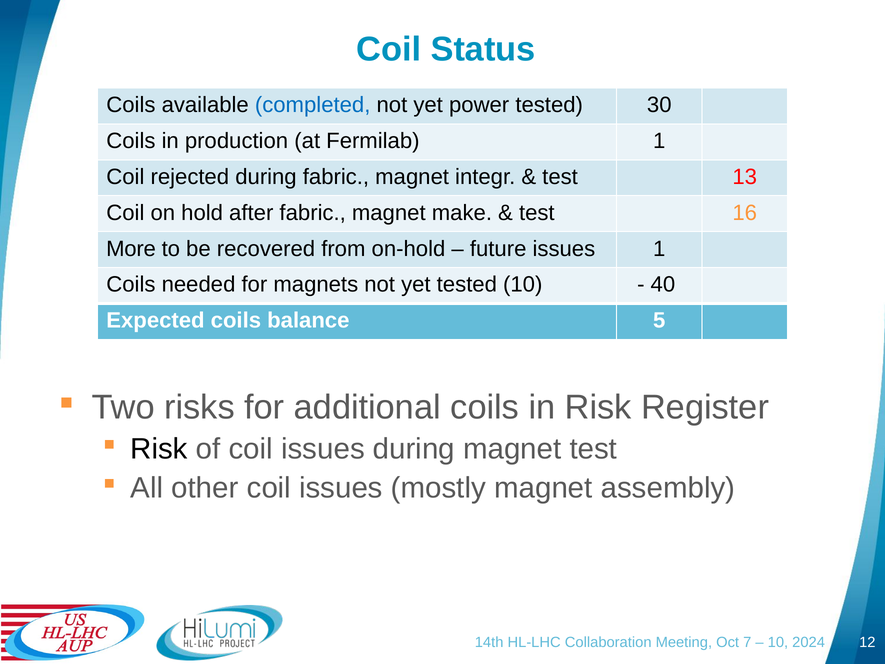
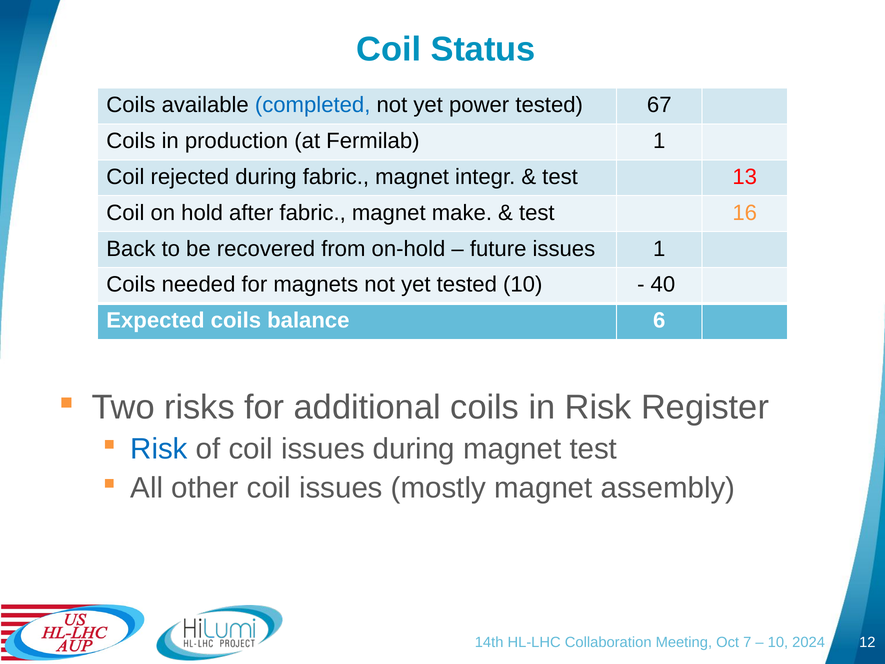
30: 30 -> 67 (659, 105)
More: More -> Back (131, 249)
5: 5 -> 6 (659, 320)
Risk colour: black -> blue (159, 449)
